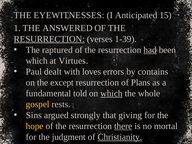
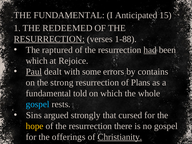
THE EYEWITNESSES: EYEWITNESSES -> FUNDAMENTAL (69, 15)
ANSWERED: ANSWERED -> REDEEMED (67, 28)
1-39: 1-39 -> 1-88 (126, 39)
Virtues: Virtues -> Rejoice (73, 61)
Paul underline: none -> present (34, 72)
loves: loves -> some (92, 72)
except: except -> strong (62, 83)
which underline: present -> none (111, 93)
gospel colour: yellow -> light blue (38, 104)
giving: giving -> cursed (130, 115)
there underline: present -> none (123, 126)
no mortal: mortal -> gospel (166, 126)
judgment: judgment -> offerings (69, 137)
